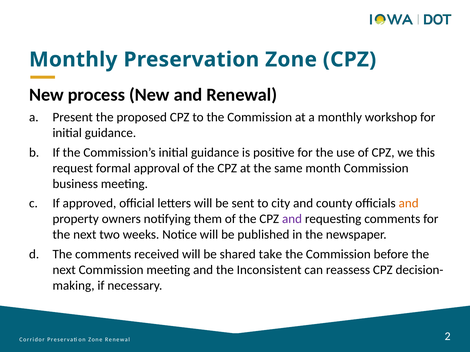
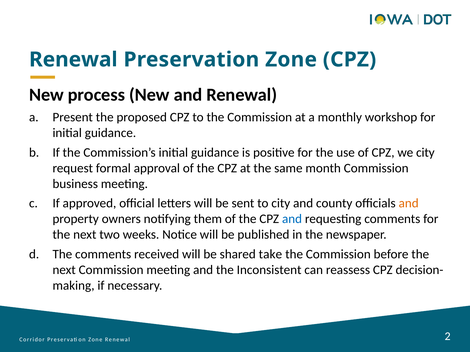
Monthly: Monthly -> Renewal (73, 60)
we this: this -> city (425, 153)
and colour: purple -> blue (292, 219)
